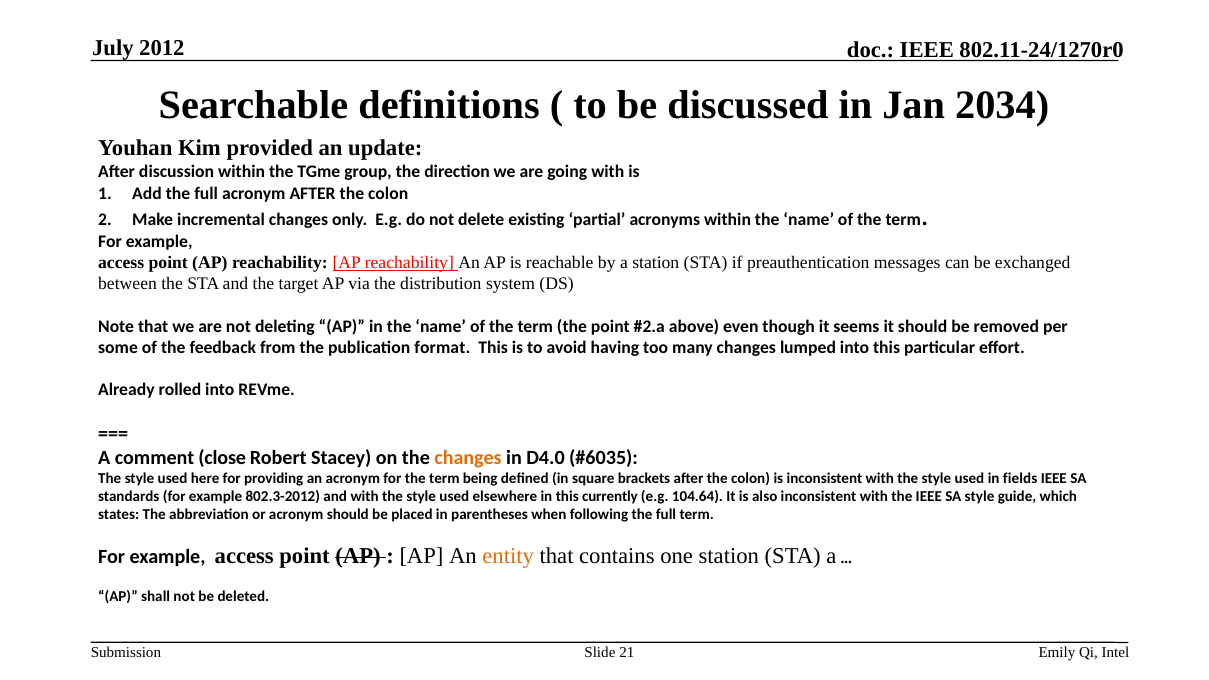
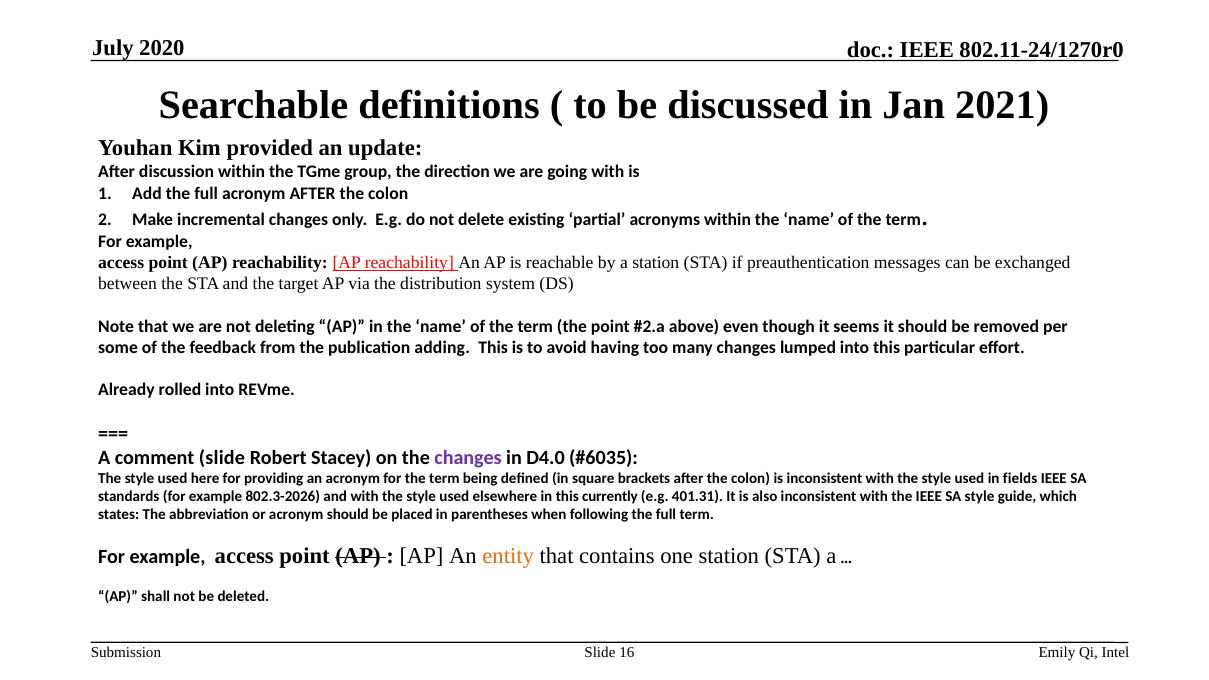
2012: 2012 -> 2020 (162, 48)
2034: 2034 -> 2021 (1002, 105)
format: format -> adding (442, 347)
comment close: close -> slide (222, 458)
changes colour: orange -> purple (468, 458)
802.3-2012: 802.3-2012 -> 802.3-2026 (283, 497)
104.64: 104.64 -> 401.31 (697, 497)
21: 21 -> 16 (627, 652)
